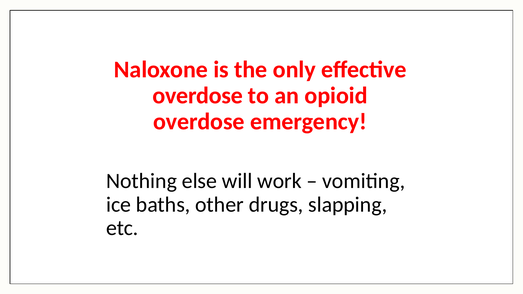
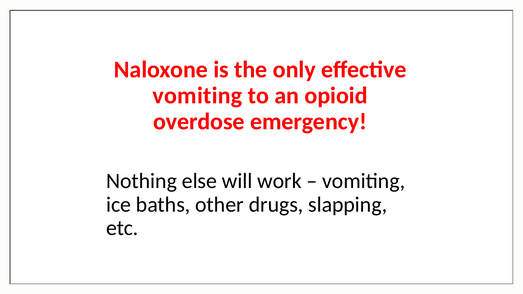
overdose: overdose -> vomiting (197, 96)
